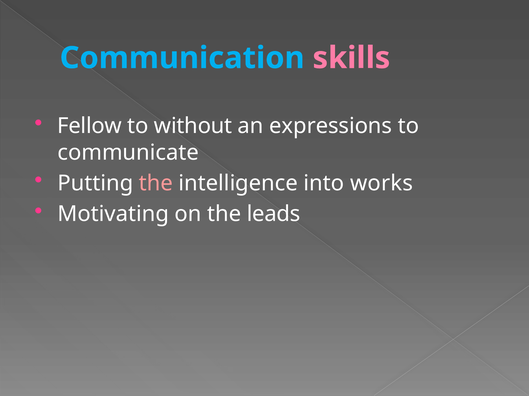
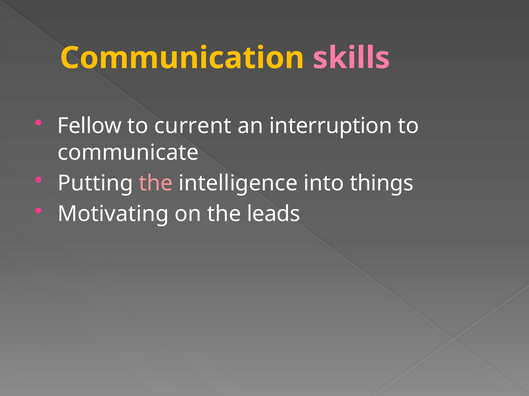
Communication colour: light blue -> yellow (182, 58)
without: without -> current (193, 126)
expressions: expressions -> interruption (331, 126)
works: works -> things (382, 184)
